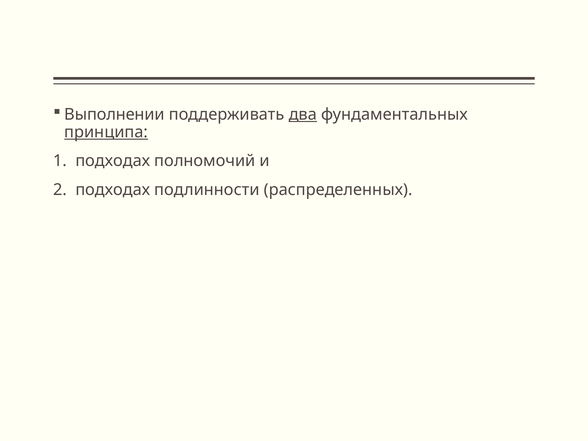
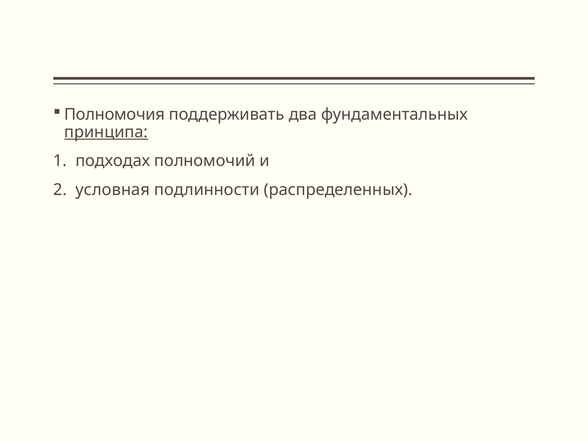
Выполнении: Выполнении -> Полномочия (115, 115)
два underline: present -> none (303, 115)
подходах: подходах -> условная (113, 190)
